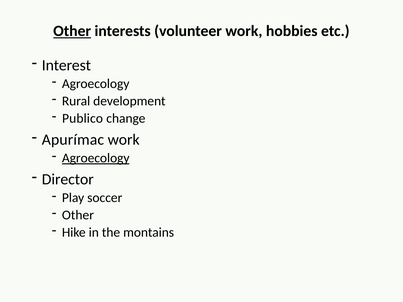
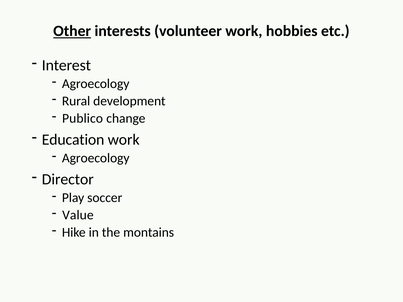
Apurímac: Apurímac -> Education (73, 140)
Agroecology underline: present -> none (96, 158)
Other: Other -> Value (78, 215)
